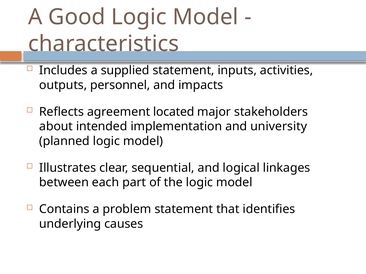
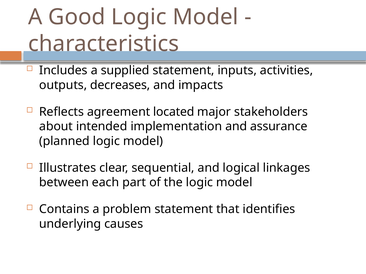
personnel: personnel -> decreases (120, 85)
university: university -> assurance (279, 127)
